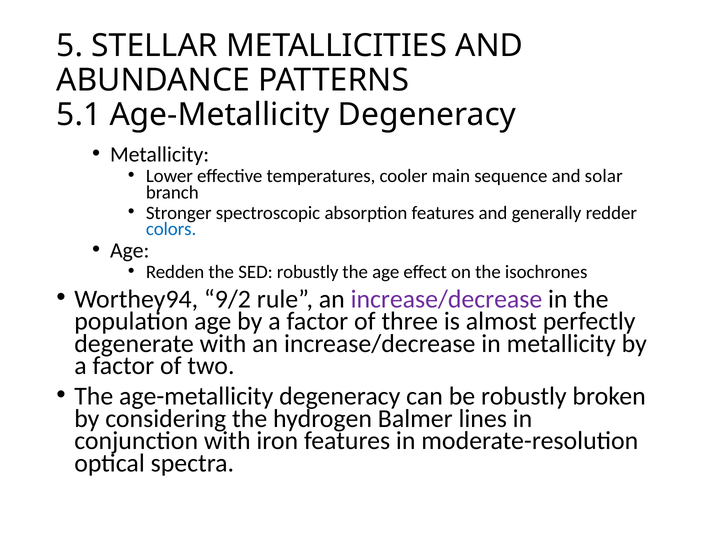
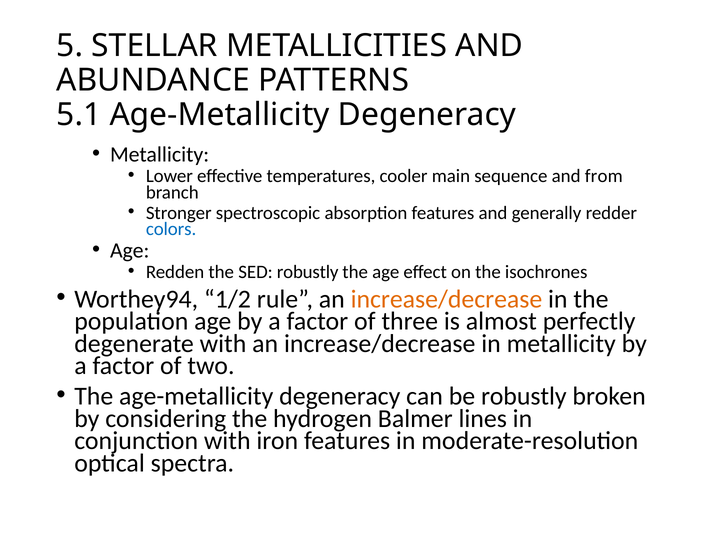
solar: solar -> from (604, 176)
9/2: 9/2 -> 1/2 (227, 299)
increase/decrease colour: purple -> orange (446, 299)
